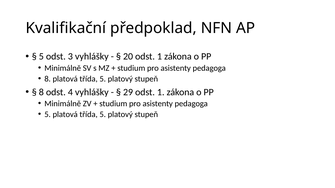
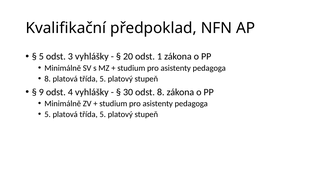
8: 8 -> 9 (41, 92)
29: 29 -> 30 (128, 92)
1: 1 -> 8 (161, 92)
